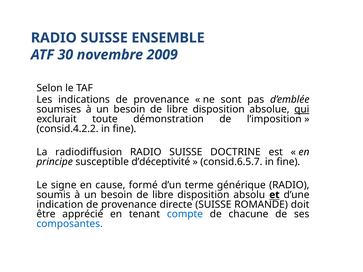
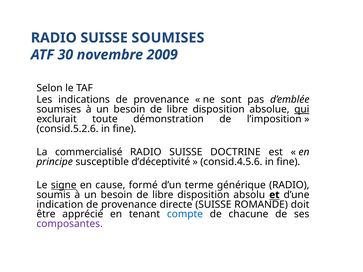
SUISSE ENSEMBLE: ENSEMBLE -> SOUMISES (168, 38)
consid.4.2.2: consid.4.2.2 -> consid.5.2.6 (67, 129)
radiodiffusion: radiodiffusion -> commercialisé (89, 152)
consid.6.5.7: consid.6.5.7 -> consid.4.5.6 (231, 162)
signe underline: none -> present (64, 185)
composantes colour: blue -> purple (70, 224)
